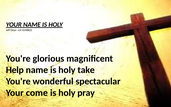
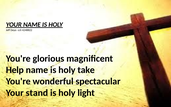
come: come -> stand (37, 93)
pray: pray -> light (86, 93)
